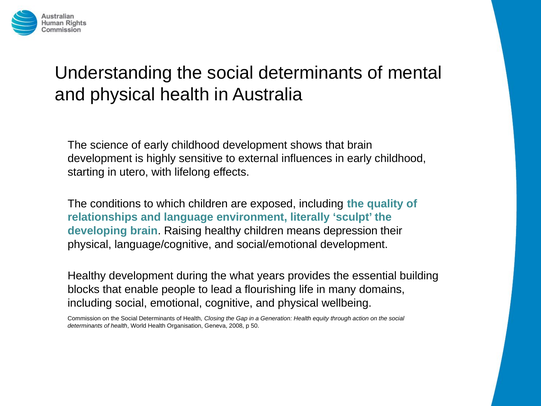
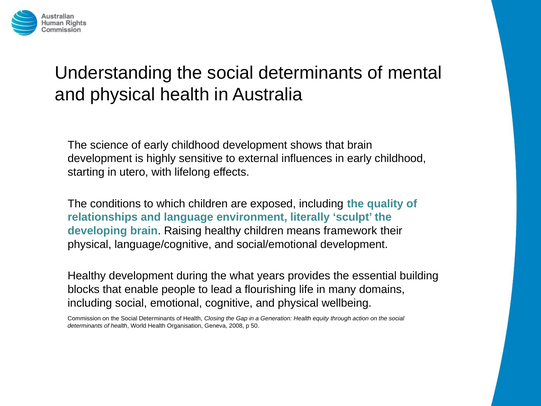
depression: depression -> framework (350, 231)
